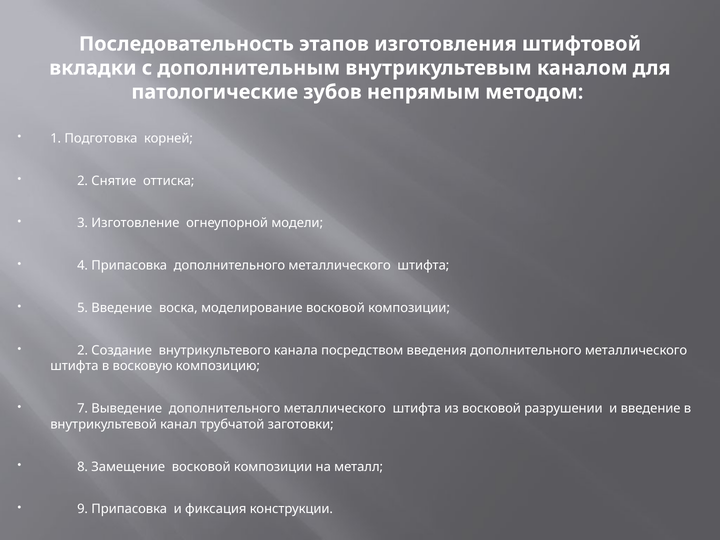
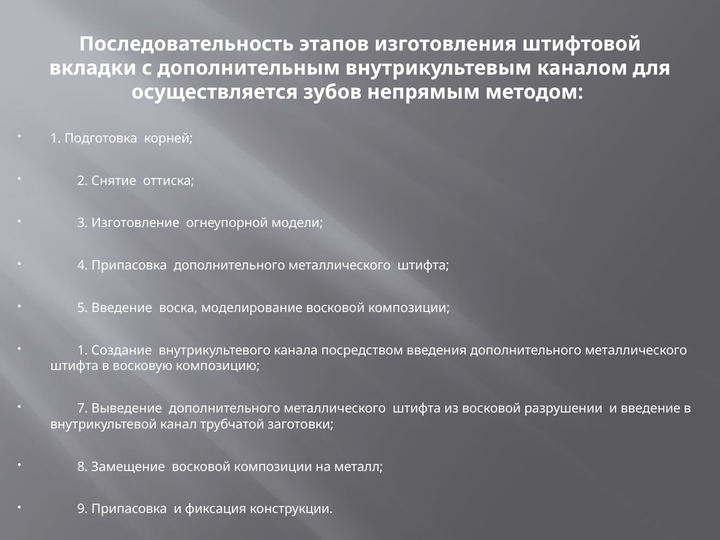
патологические: патологические -> осуществляется (215, 92)
2: 2 -> 1 (83, 351)
